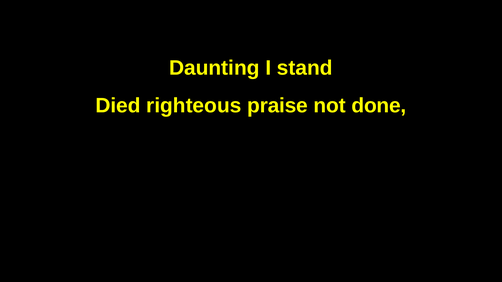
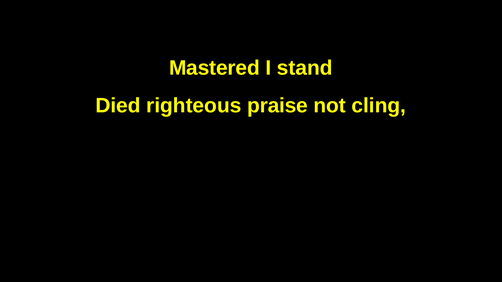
Daunting: Daunting -> Mastered (214, 68)
done: done -> cling (379, 106)
